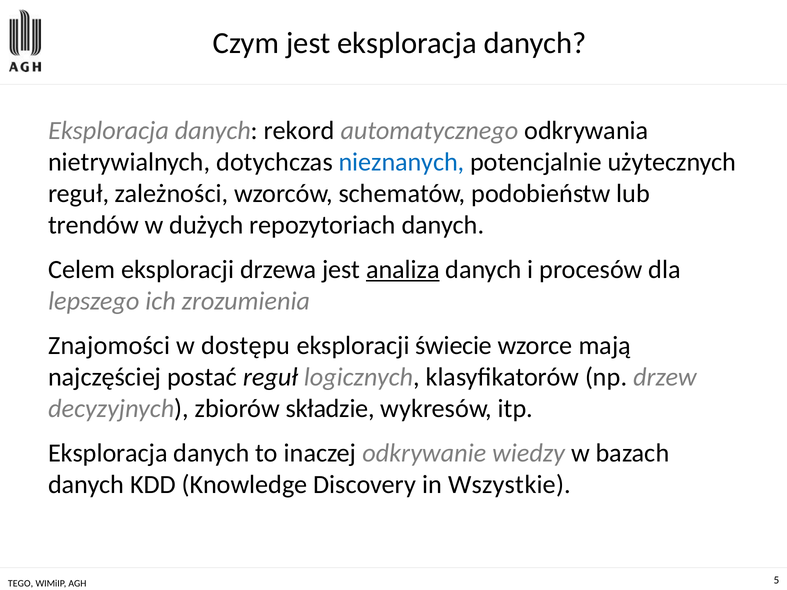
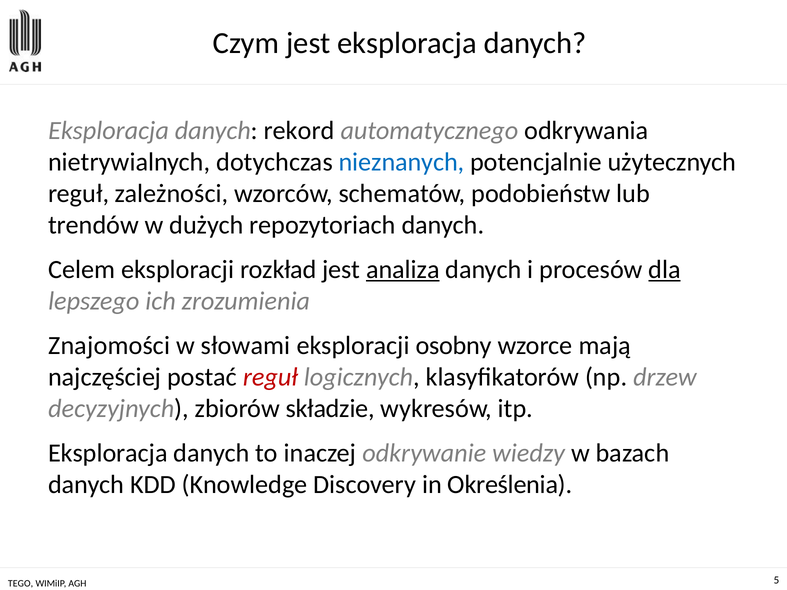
drzewa: drzewa -> rozkład (278, 270)
dla underline: none -> present (665, 270)
dostępu: dostępu -> słowami (246, 346)
świecie: świecie -> osobny (454, 346)
reguł colour: black -> red (270, 377)
Wszystkie: Wszystkie -> Określenia (510, 485)
